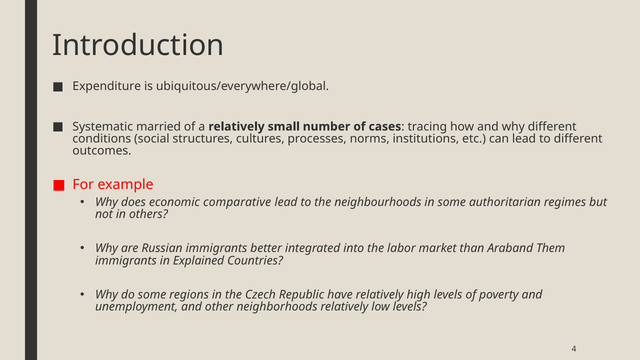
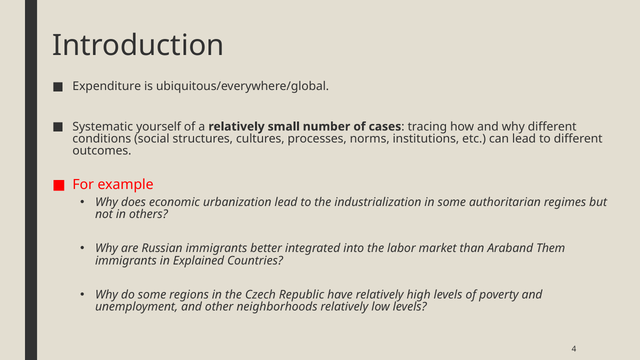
married: married -> yourself (159, 127)
comparative: comparative -> urbanization (237, 202)
neighbourhoods: neighbourhoods -> industrialization (378, 202)
